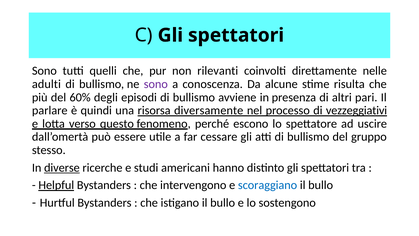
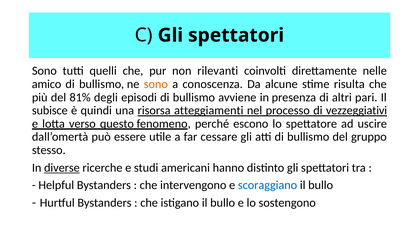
adulti: adulti -> amico (47, 84)
sono colour: purple -> orange (156, 84)
60%: 60% -> 81% (80, 97)
parlare: parlare -> subisce (50, 110)
diversamente: diversamente -> atteggiamenti (209, 110)
Helpful underline: present -> none (56, 185)
